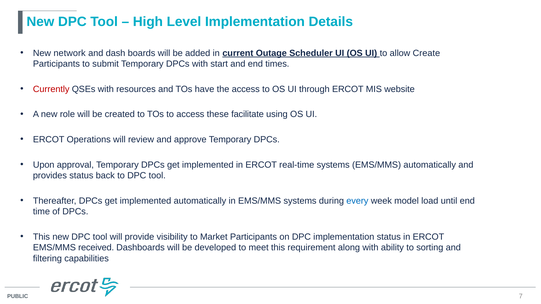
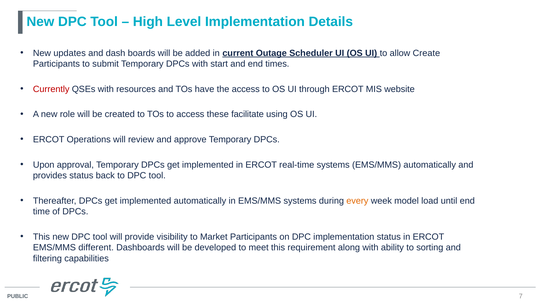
network: network -> updates (70, 53)
every colour: blue -> orange (357, 201)
received: received -> different (96, 248)
